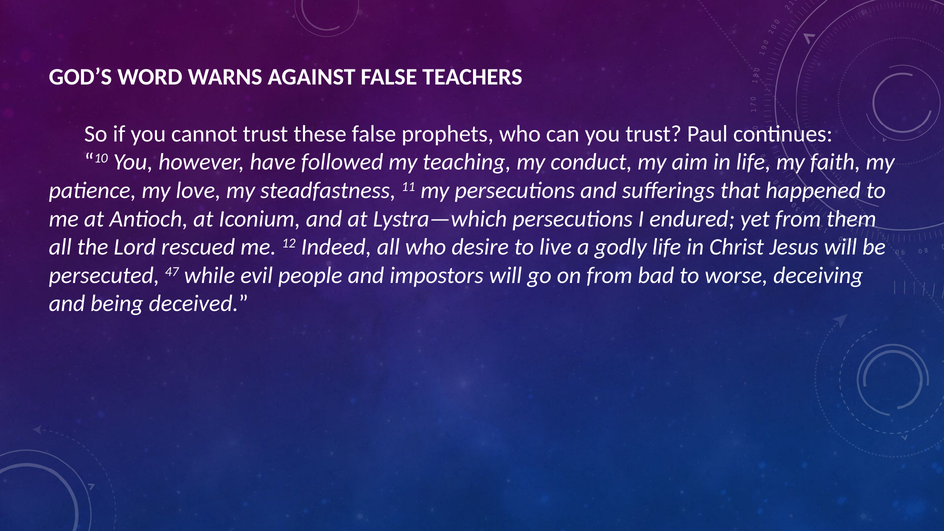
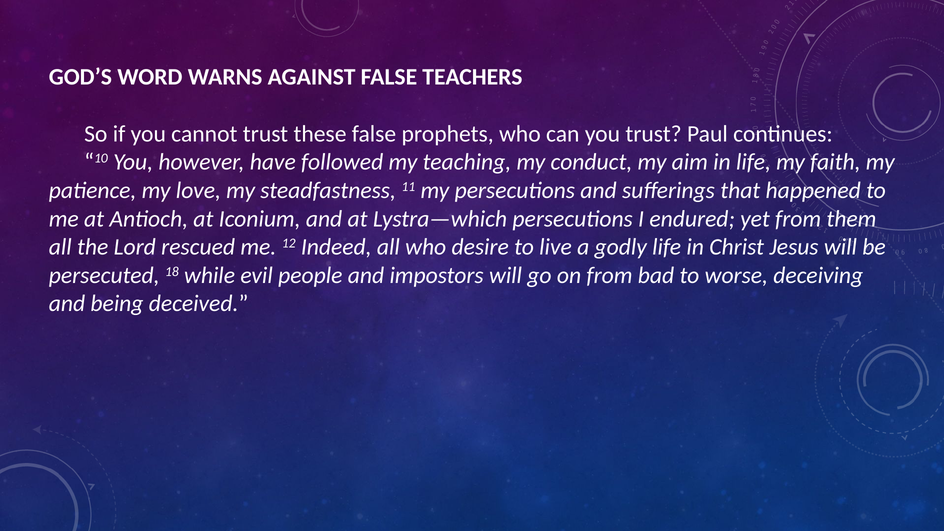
47: 47 -> 18 (172, 272)
